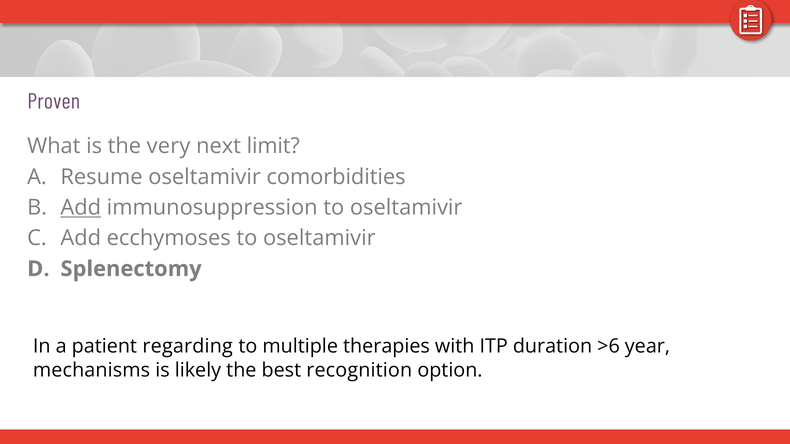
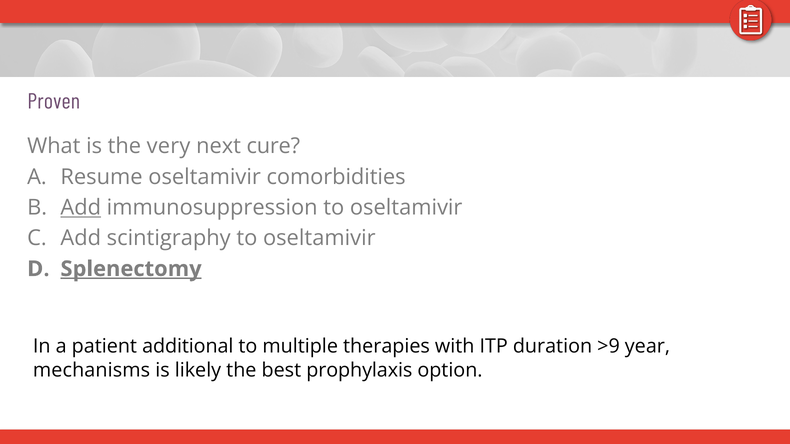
limit: limit -> cure (273, 146)
ecchymoses: ecchymoses -> scintigraphy (169, 238)
Splenectomy underline: none -> present (131, 269)
regarding: regarding -> additional (188, 347)
>6: >6 -> >9 (609, 347)
recognition: recognition -> prophylaxis (359, 370)
